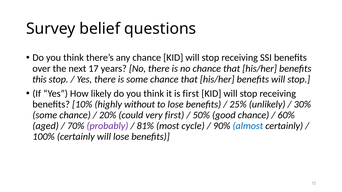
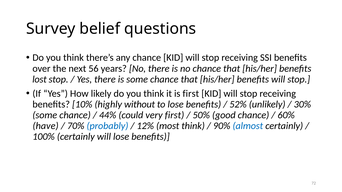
17: 17 -> 56 (93, 69)
this: this -> lost (40, 79)
25%: 25% -> 52% (238, 104)
20%: 20% -> 44% (108, 115)
aged: aged -> have (46, 126)
probably colour: purple -> blue (107, 126)
81%: 81% -> 12% (145, 126)
most cycle: cycle -> think (193, 126)
